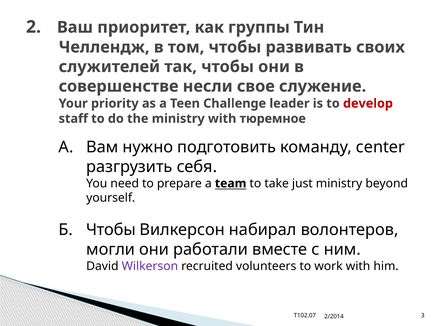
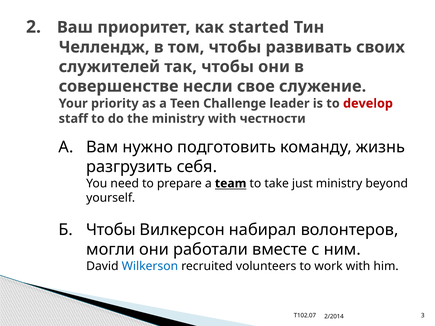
группы: группы -> started (259, 27)
тюремное: тюремное -> честности (273, 119)
center: center -> жизнь (380, 147)
Wilkerson colour: purple -> blue (150, 266)
